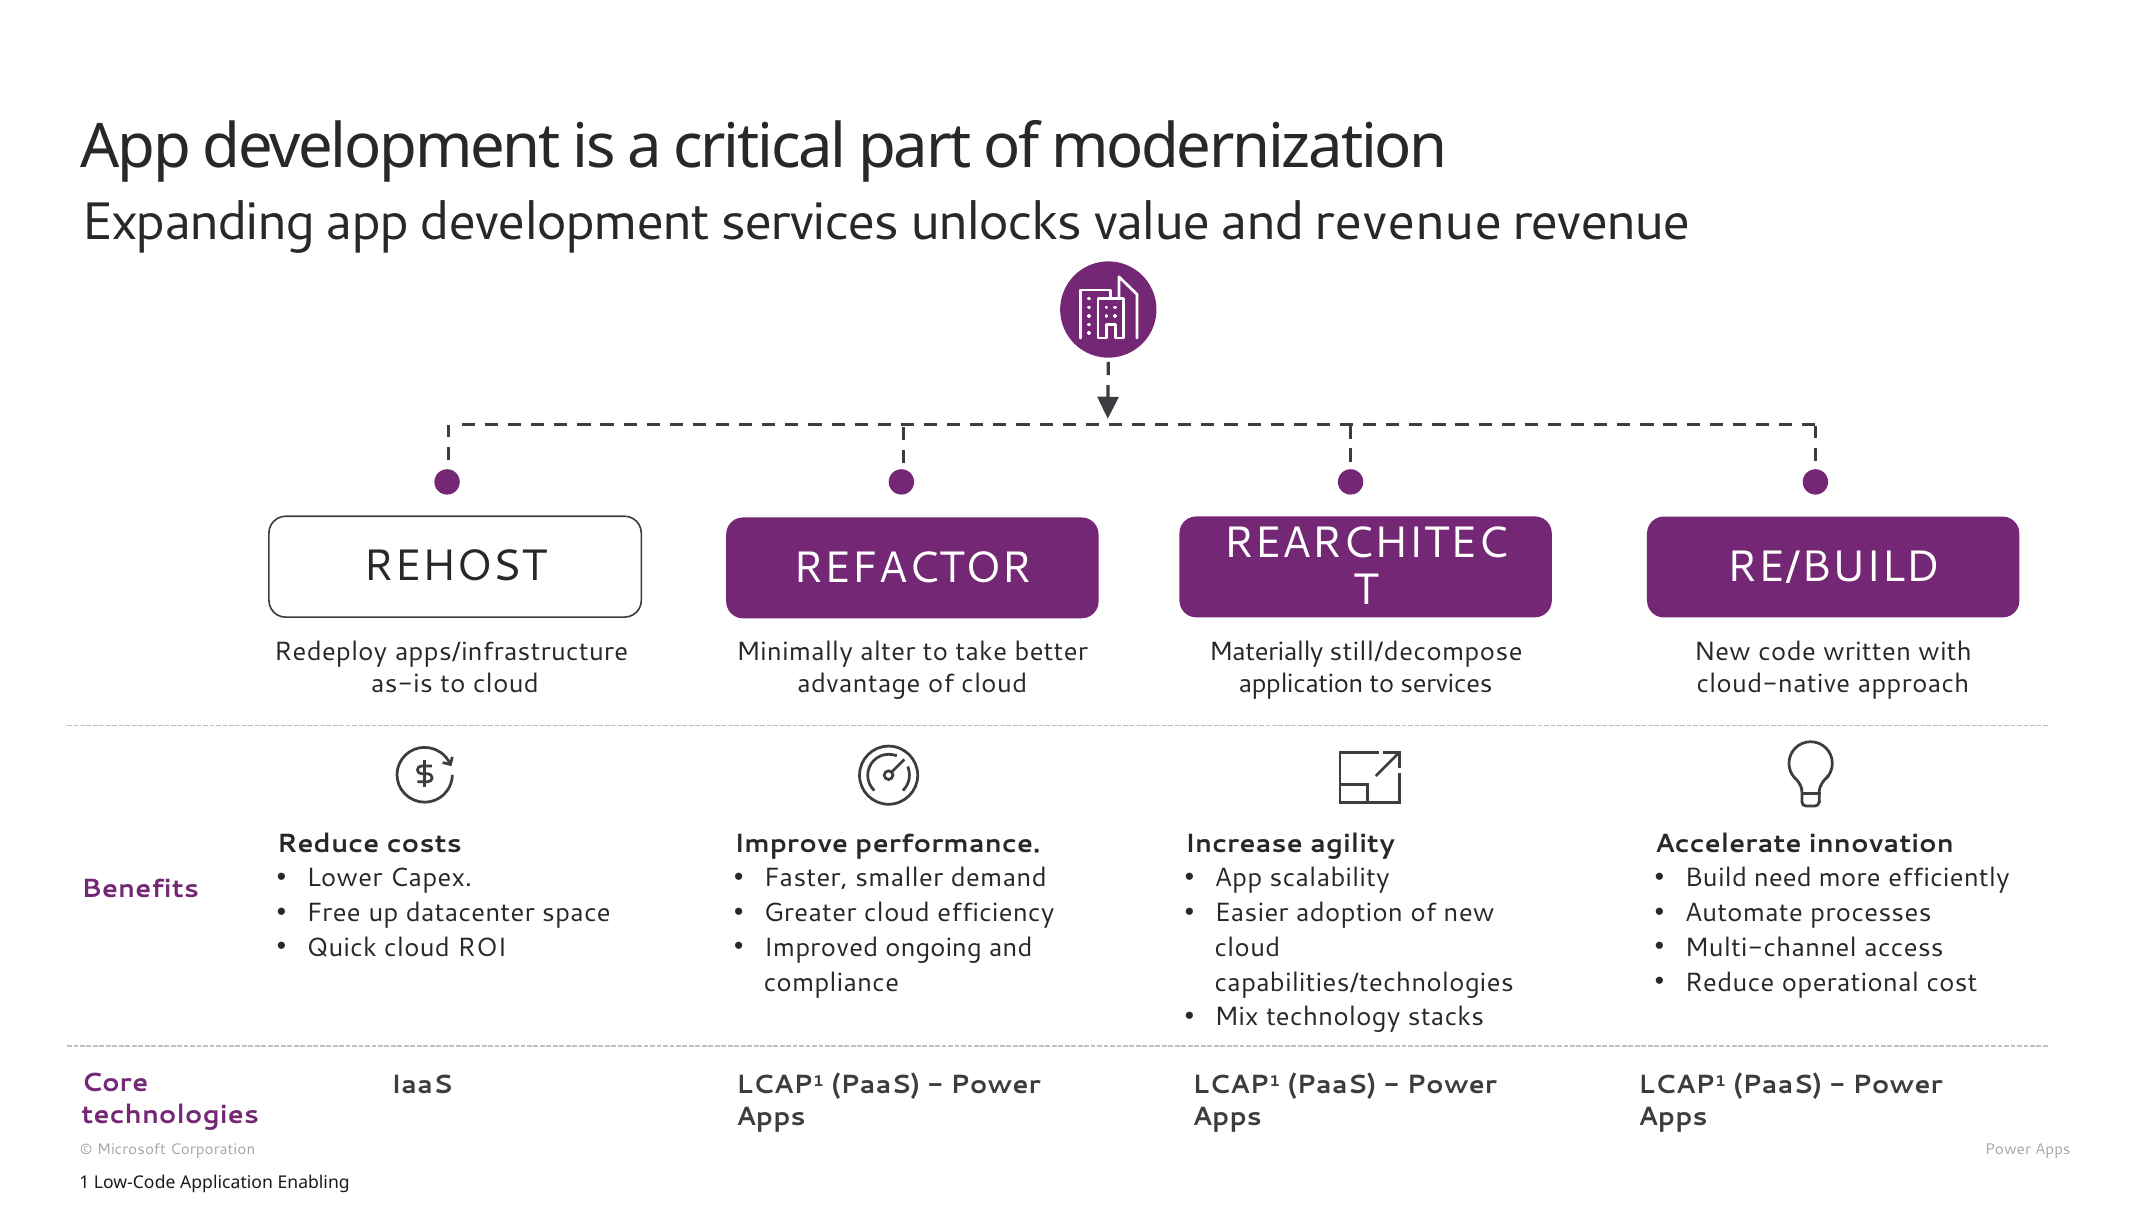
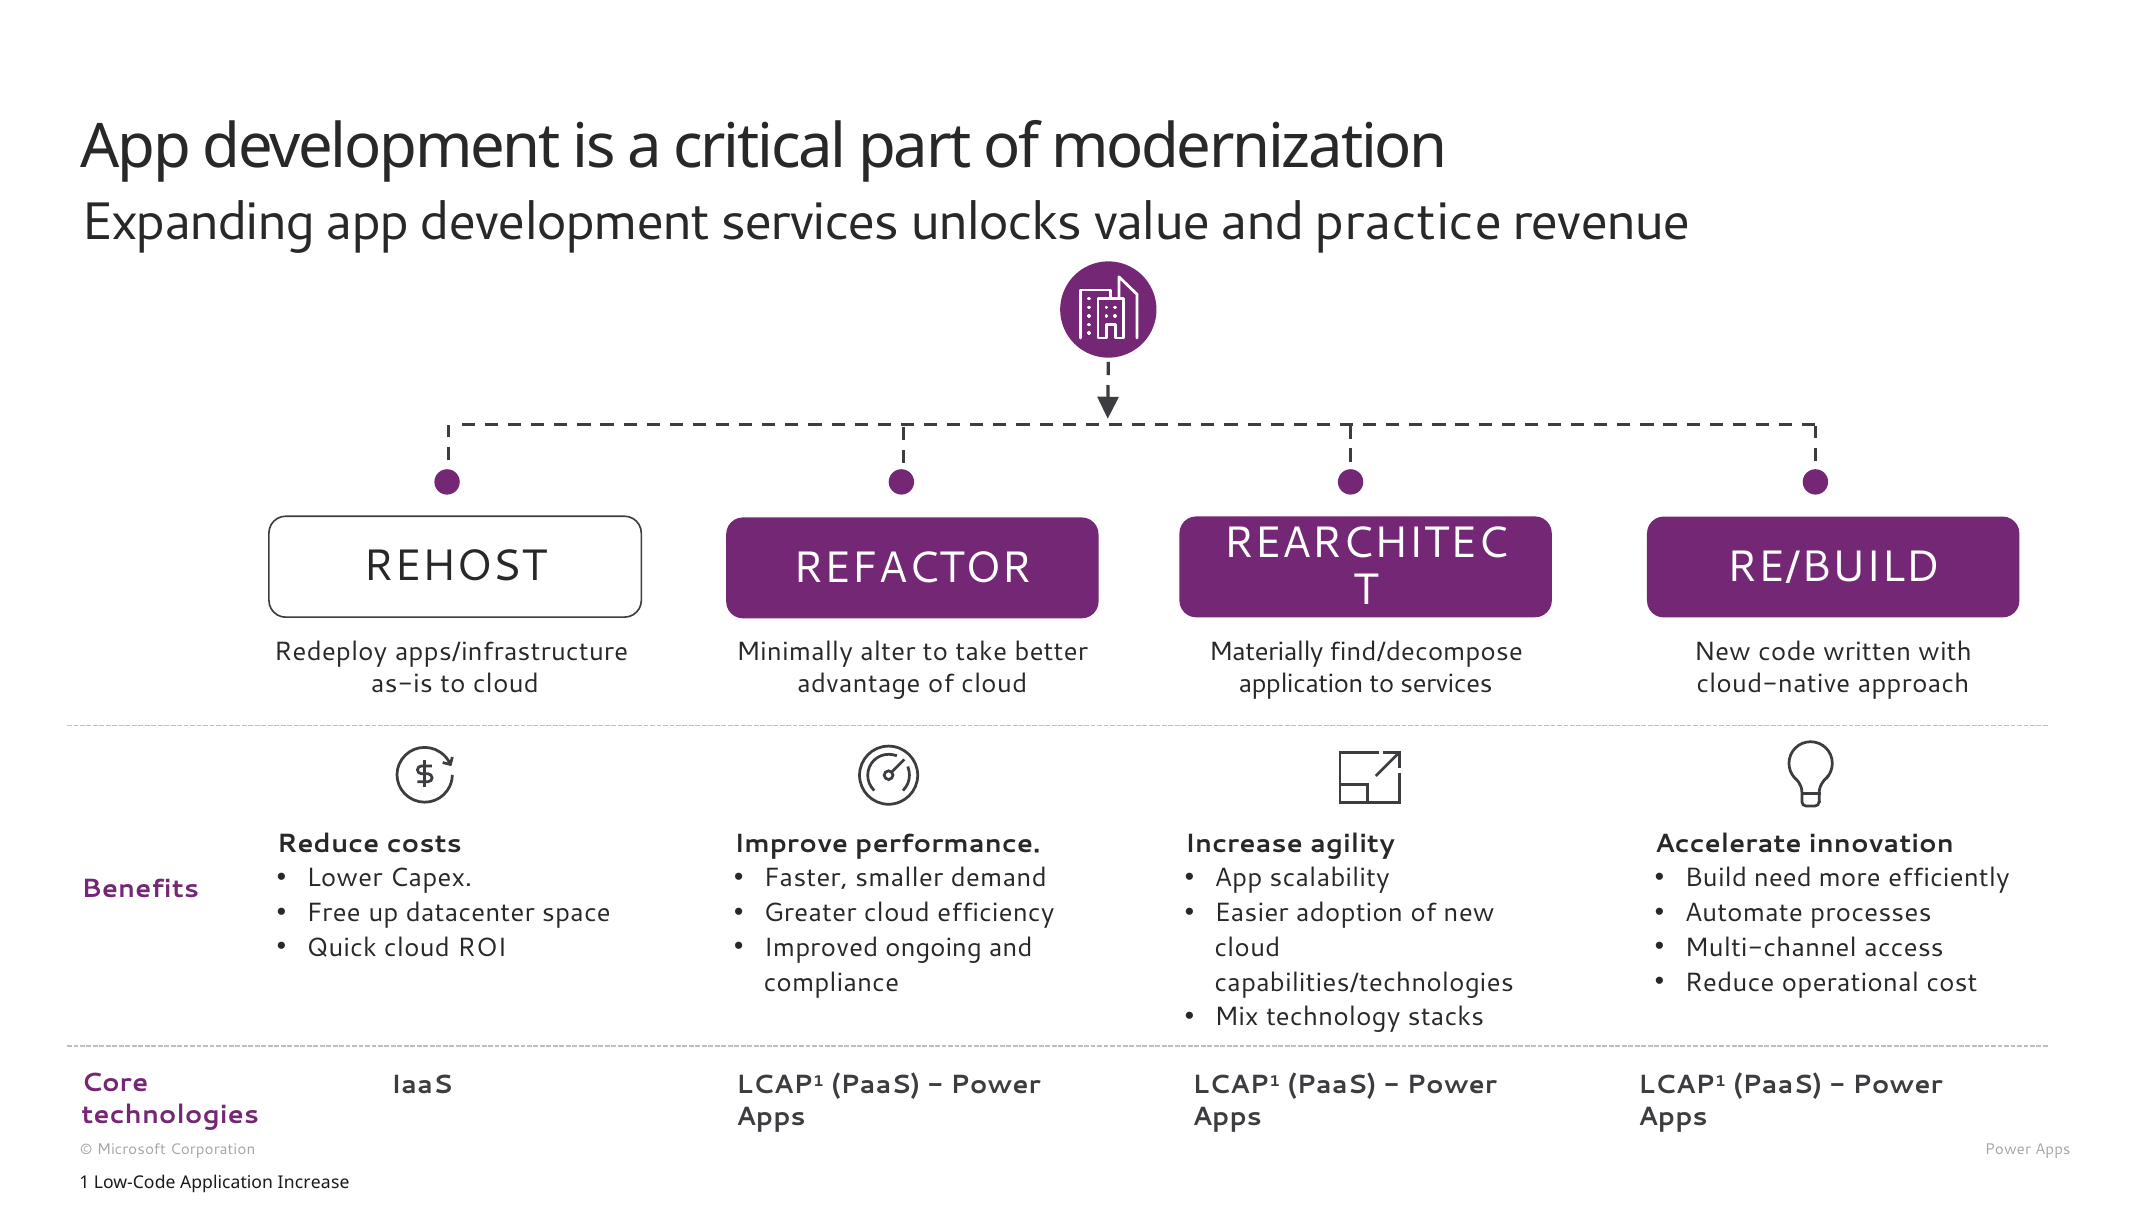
and revenue: revenue -> practice (1409, 222)
still/decompose: still/decompose -> find/decompose (1426, 652)
Application Enabling: Enabling -> Increase (314, 1183)
